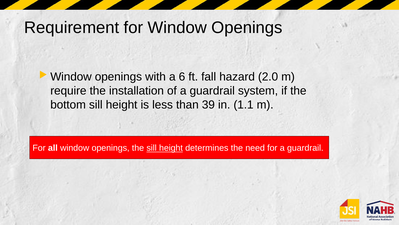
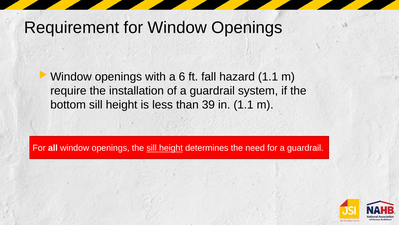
hazard 2.0: 2.0 -> 1.1 (268, 76)
